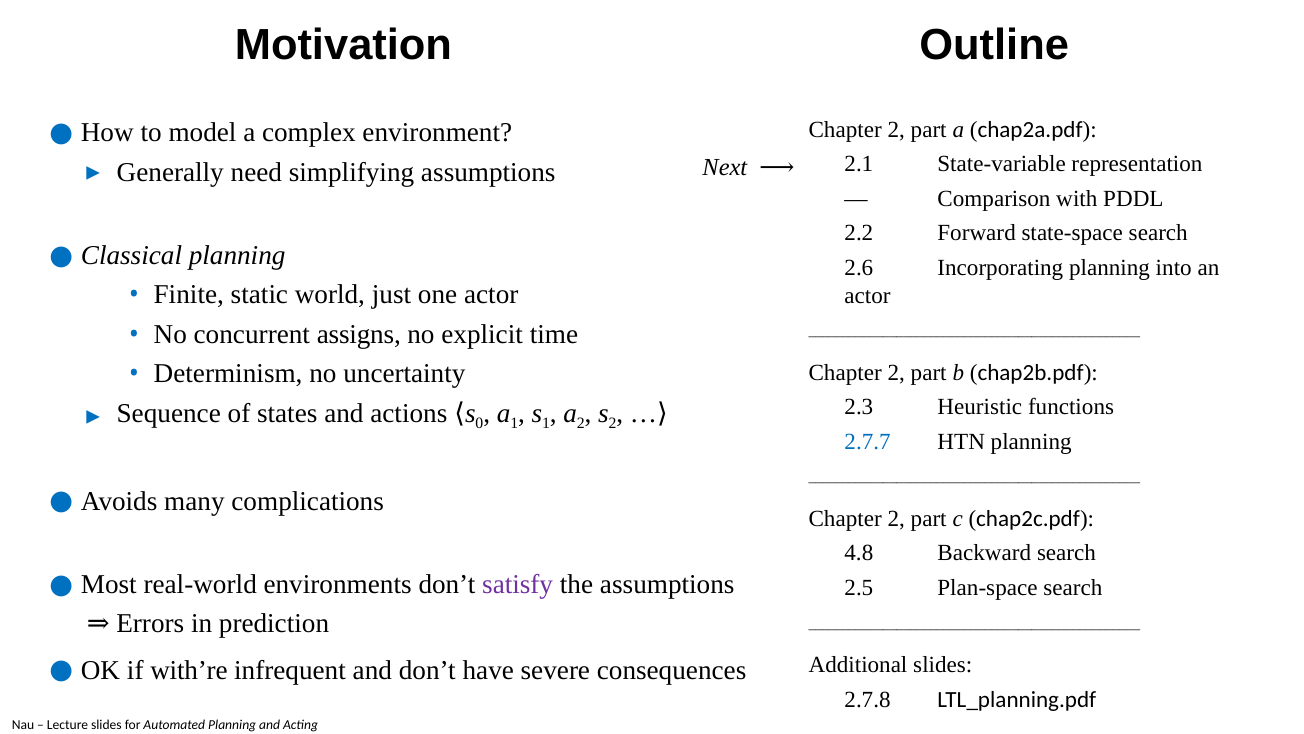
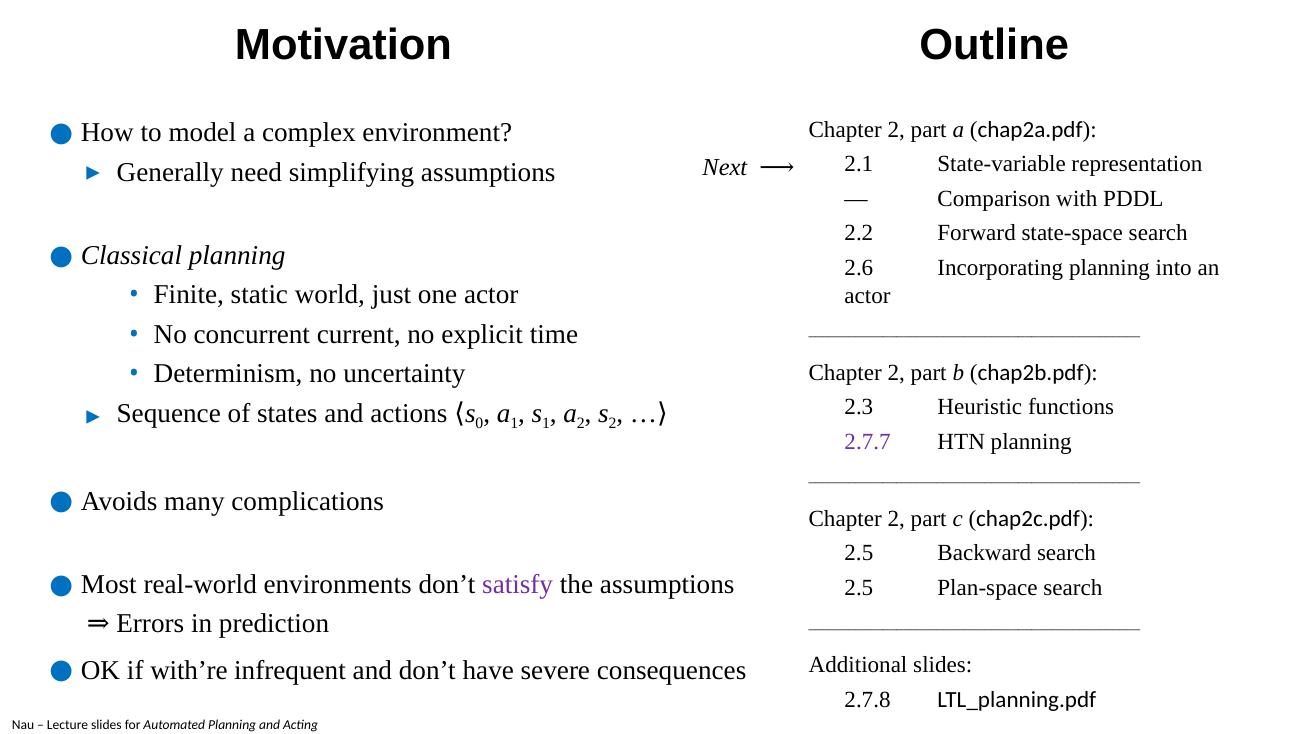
assigns: assigns -> current (359, 334)
2.7.7 colour: blue -> purple (868, 441)
4.8: 4.8 -> 2.5 (859, 553)
